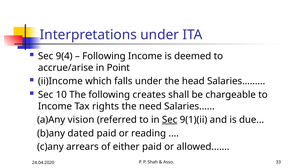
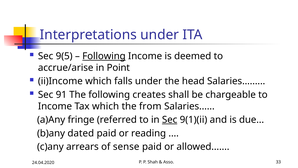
9(4: 9(4 -> 9(5 (64, 56)
Following underline: none -> present (104, 56)
10: 10 -> 91 (61, 94)
Tax rights: rights -> which (106, 106)
need: need -> from (150, 106)
vision: vision -> fringe (81, 120)
either: either -> sense (126, 146)
